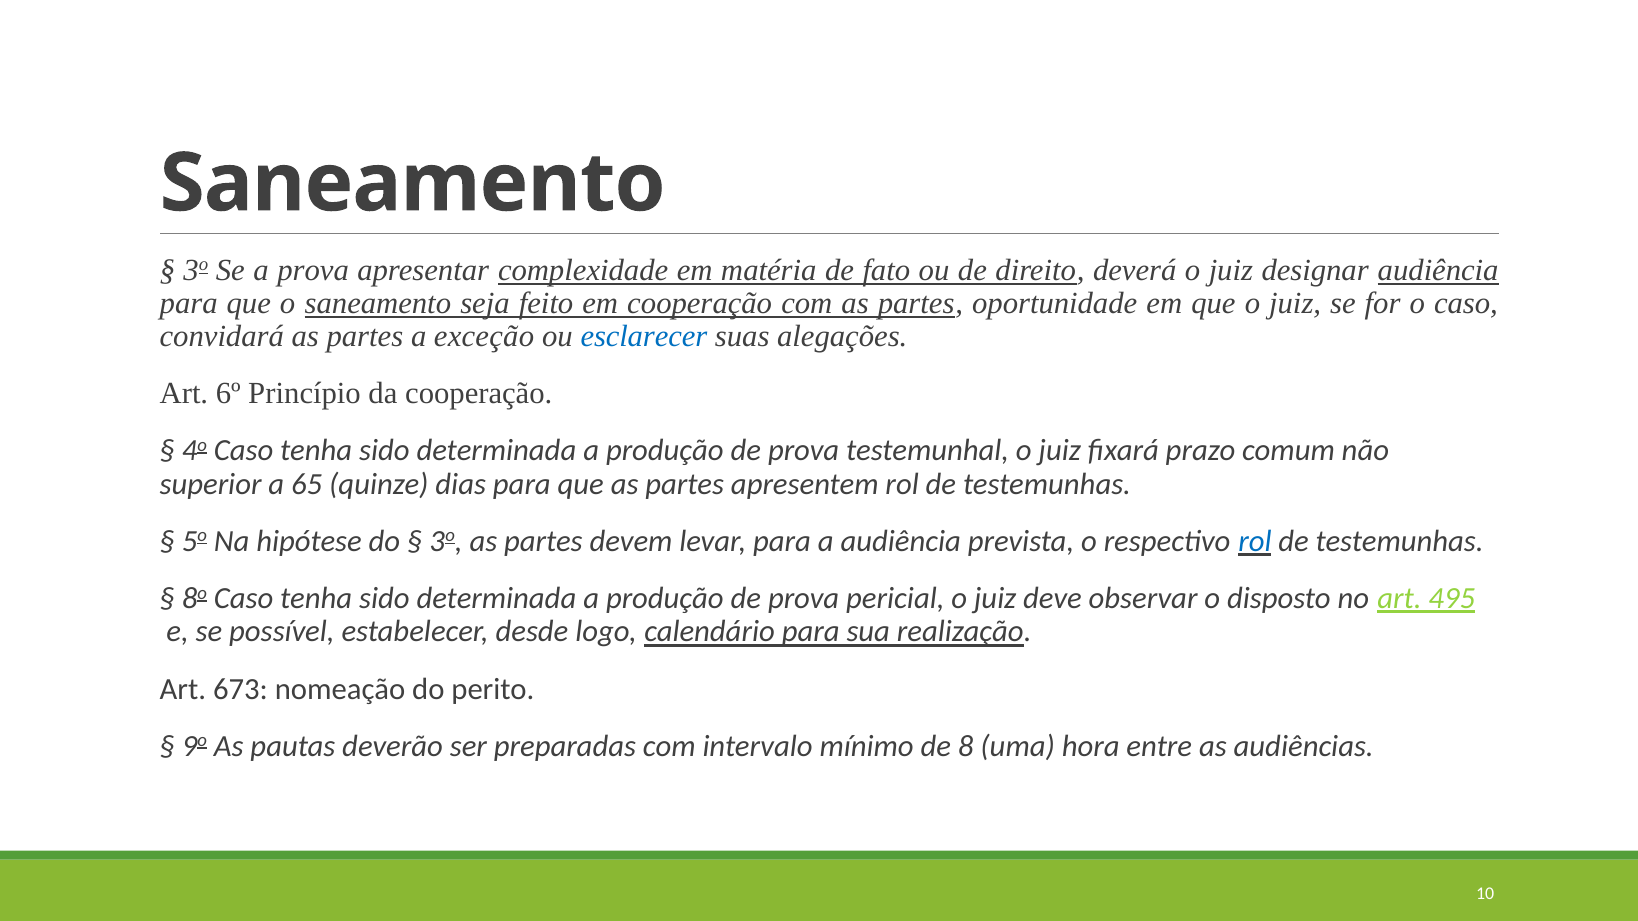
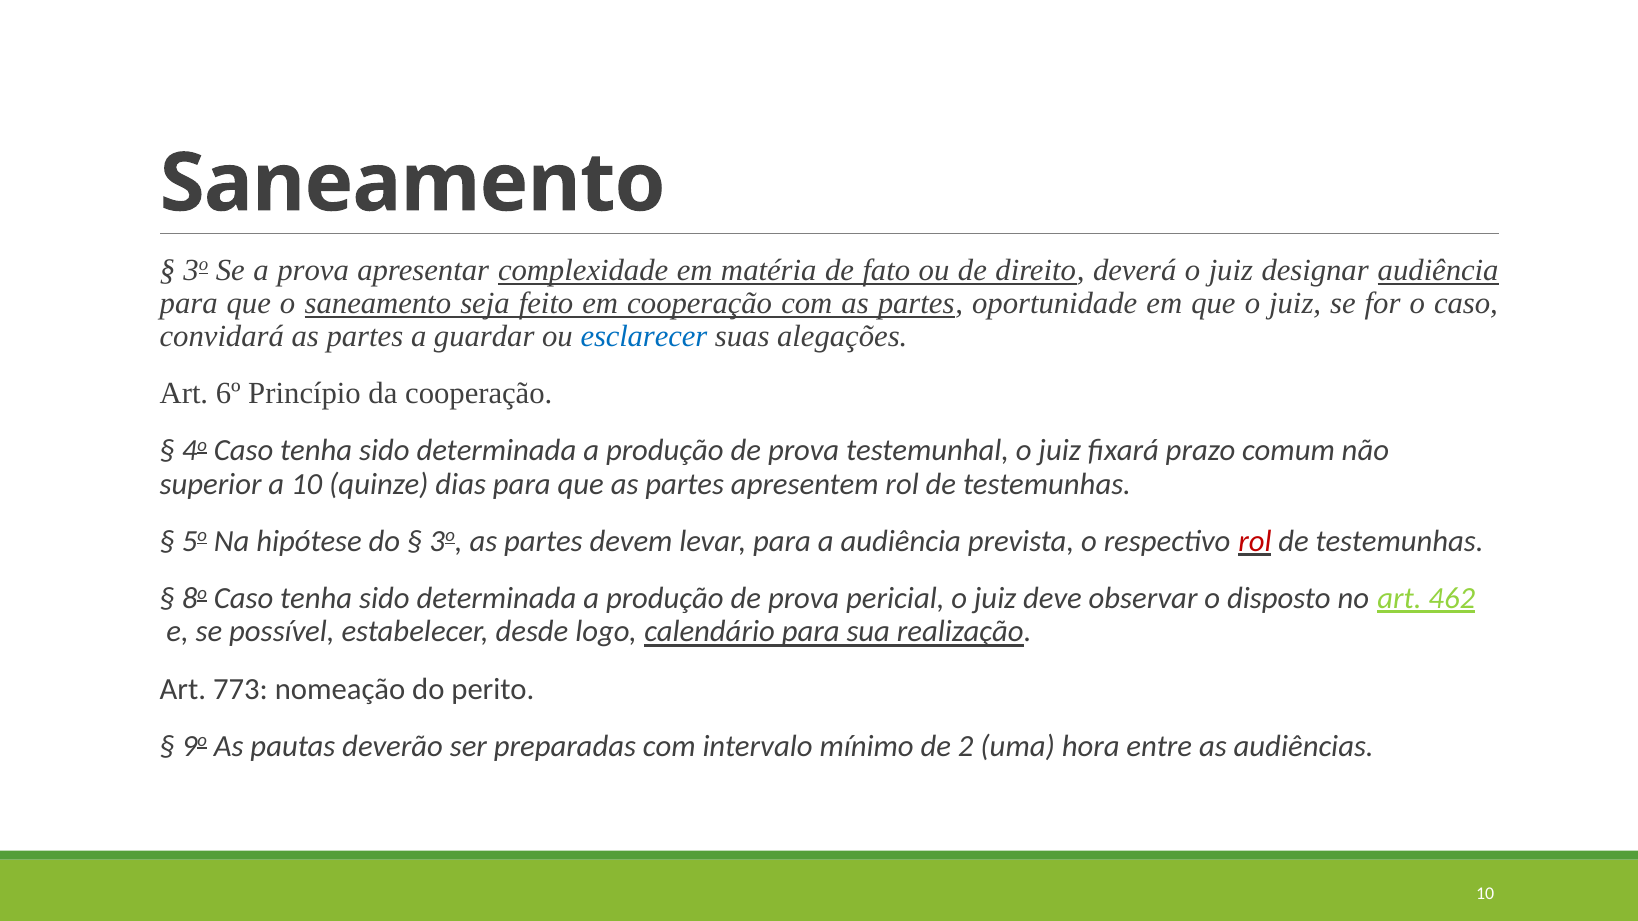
exceção: exceção -> guardar (484, 337)
a 65: 65 -> 10 (307, 484)
rol colour: blue -> red (1255, 541)
495: 495 -> 462 (1452, 599)
673: 673 -> 773 (240, 689)
8: 8 -> 2 (966, 746)
